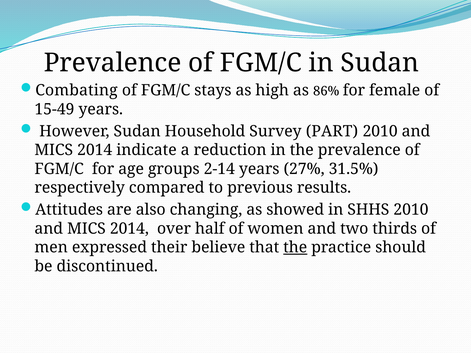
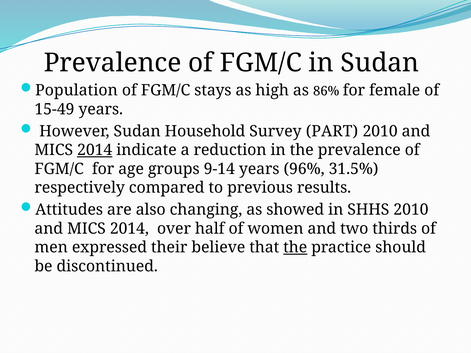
Combating: Combating -> Population (77, 91)
2014 underline: none -> present (95, 150)
2-14: 2-14 -> 9-14 (219, 169)
27%: 27% -> 96% (304, 169)
